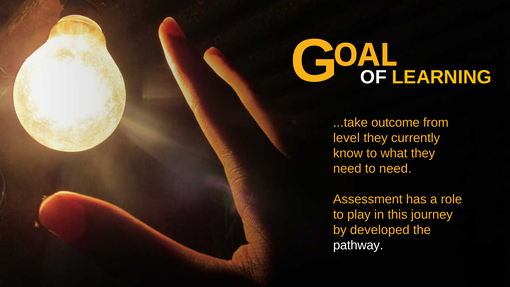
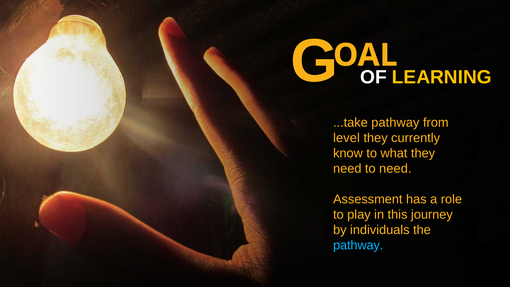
...take outcome: outcome -> pathway (395, 123)
developed: developed -> individuals (380, 230)
pathway colour: white -> light blue (358, 245)
